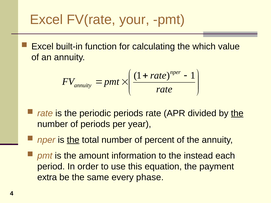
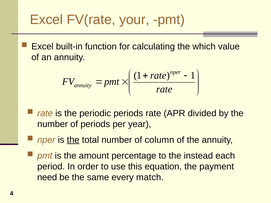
the underline: present -> none (237, 113)
percent: percent -> column (159, 140)
information: information -> percentage (134, 156)
extra: extra -> need (47, 178)
phase: phase -> match (150, 178)
